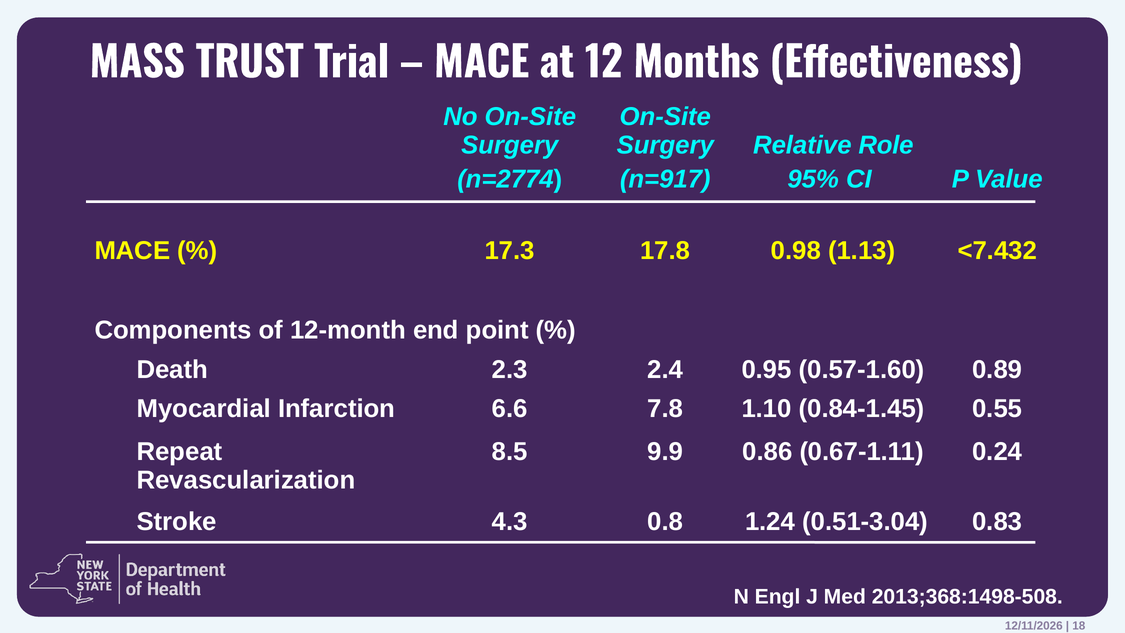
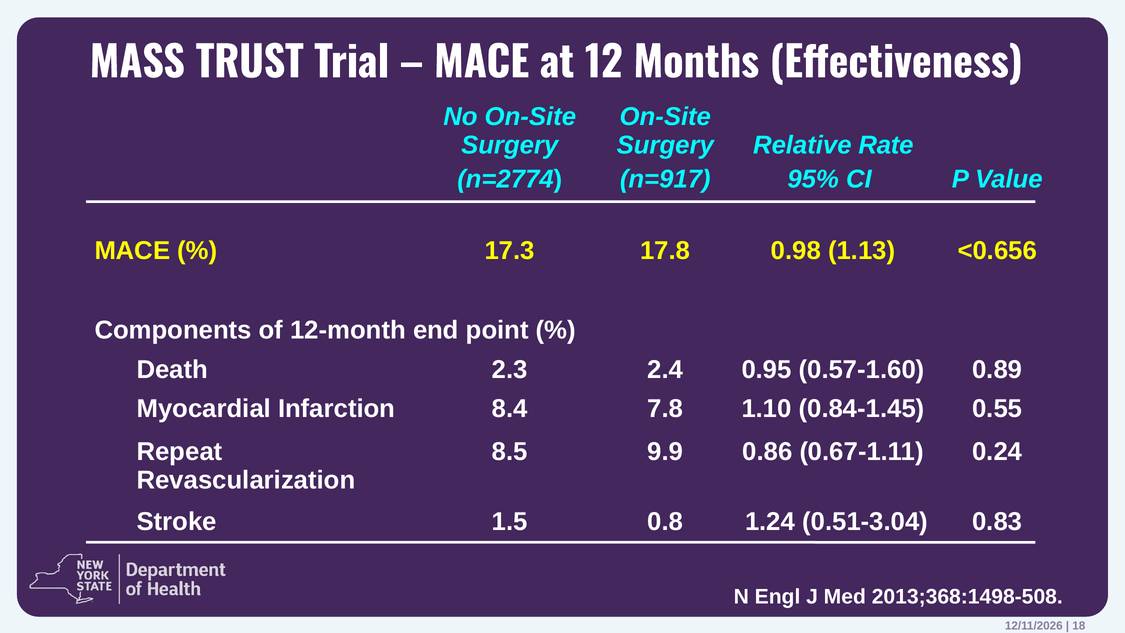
Role: Role -> Rate (886, 145)
<7.432: <7.432 -> <0.656 (997, 250)
6.6: 6.6 -> 8.4 (510, 409)
4.3: 4.3 -> 1.5 (510, 522)
